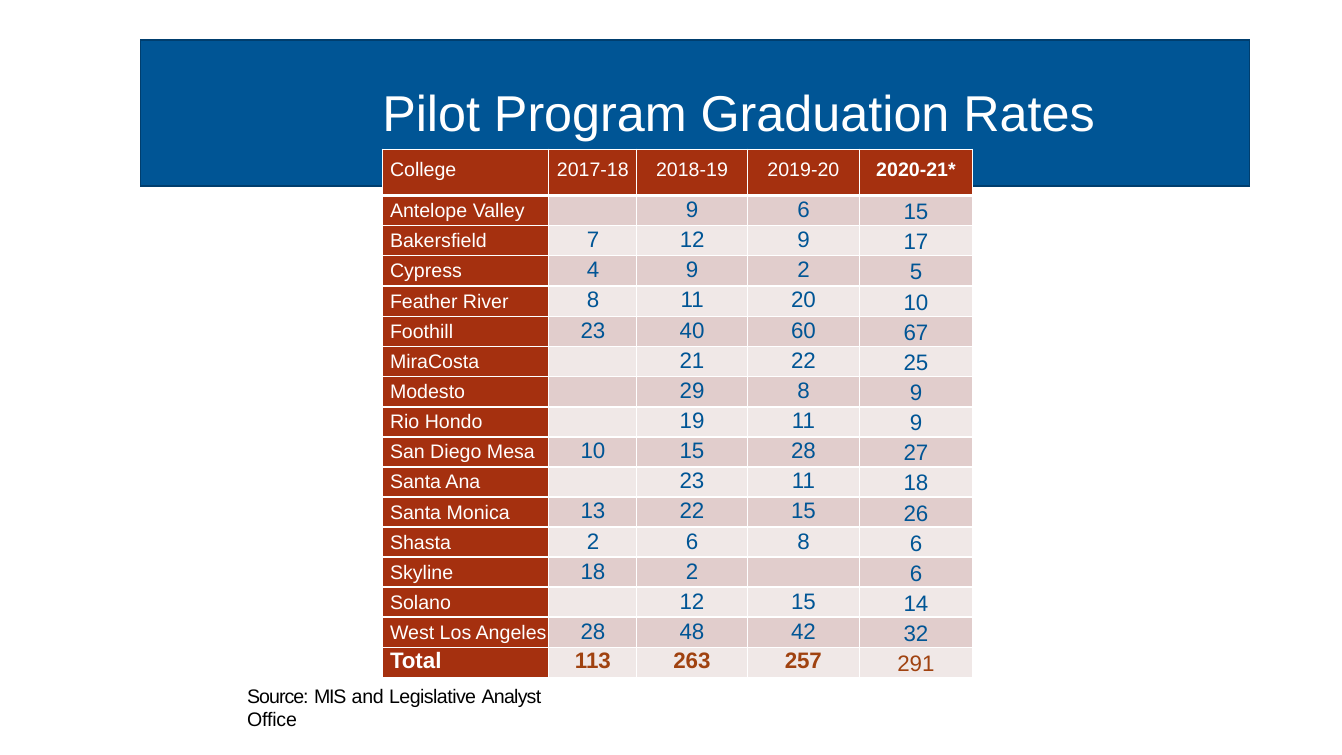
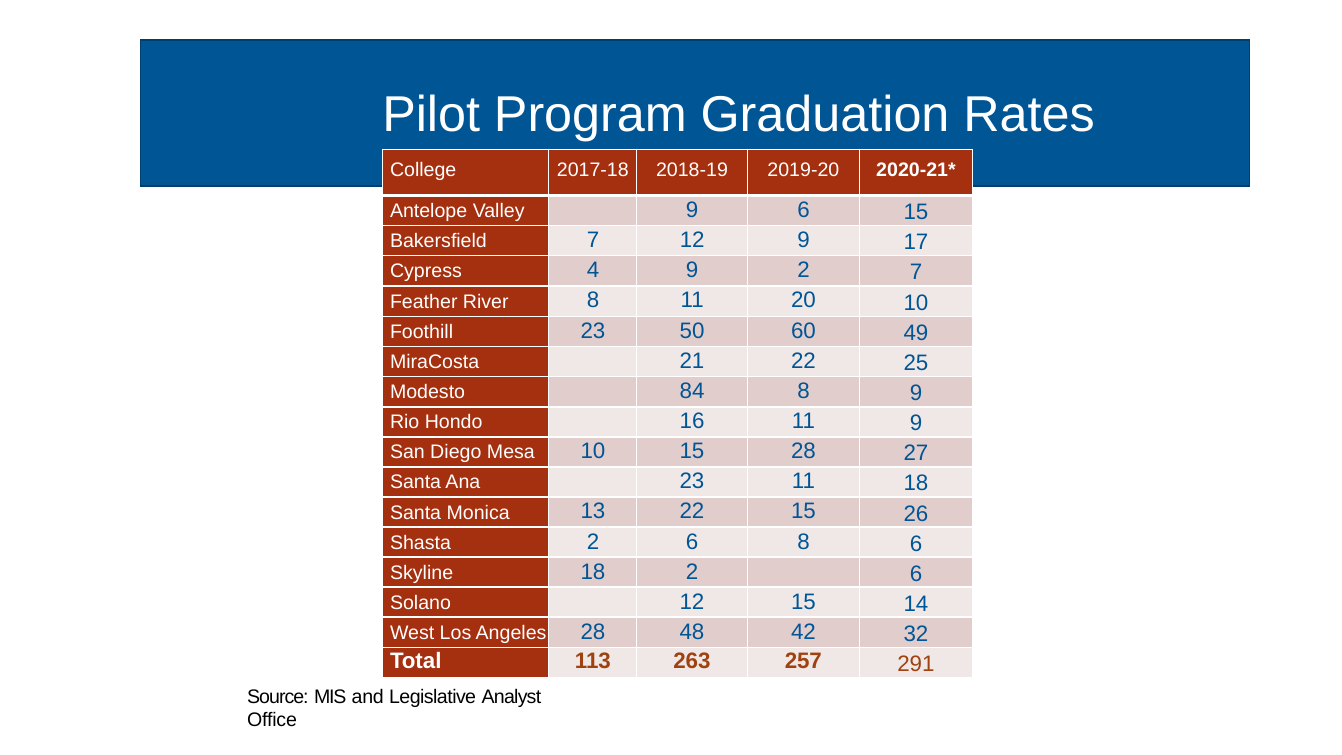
2 5: 5 -> 7 (916, 272)
40: 40 -> 50 (692, 331)
67: 67 -> 49 (916, 333)
29: 29 -> 84 (692, 391)
19: 19 -> 16 (692, 421)
